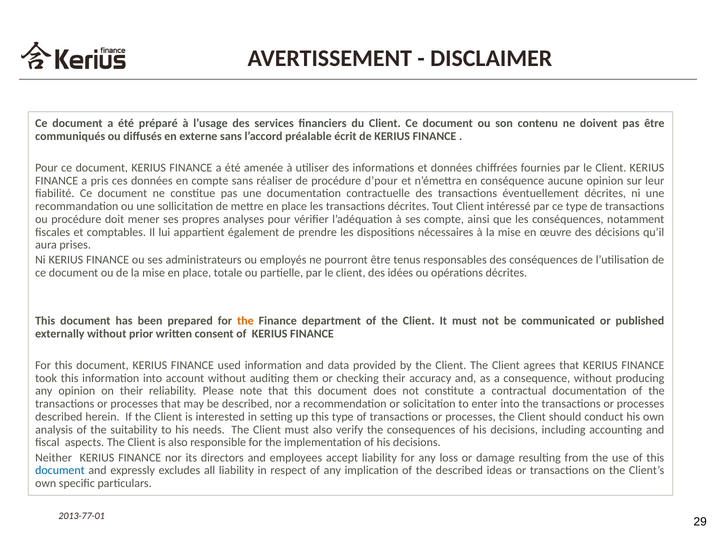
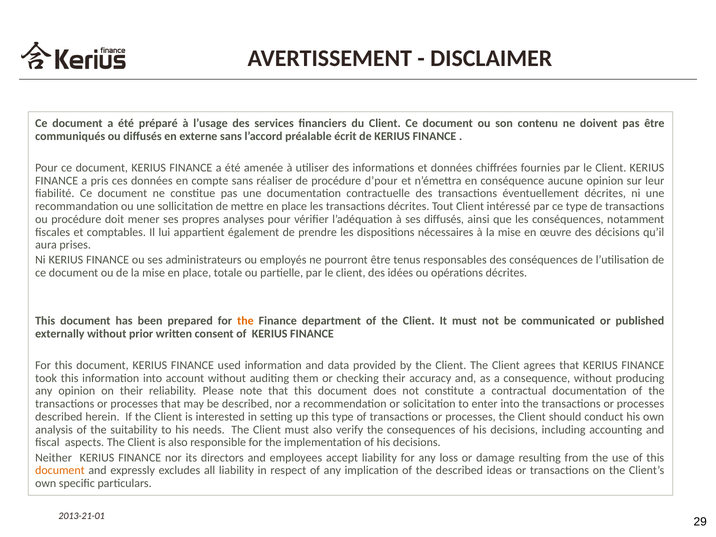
ses compte: compte -> diffusés (444, 219)
document colour: blue -> orange (60, 470)
2013-77-01: 2013-77-01 -> 2013-21-01 (82, 516)
